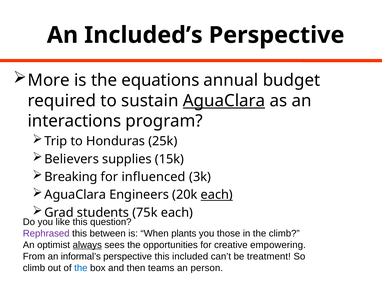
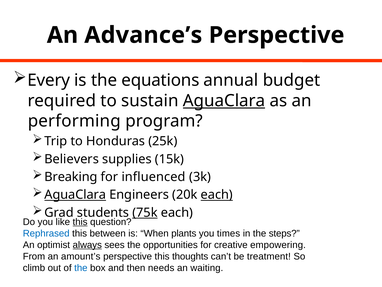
Included’s: Included’s -> Advance’s (143, 35)
More: More -> Every (49, 80)
interactions: interactions -> performing (74, 121)
AguaClara underline: none -> present (75, 194)
75k underline: none -> present (145, 212)
this underline: none -> present (80, 222)
Rephrased colour: purple -> blue (46, 233)
those: those -> times (229, 233)
the climb: climb -> steps (284, 233)
informal’s: informal’s -> amount’s (81, 256)
included: included -> thoughts (190, 256)
teams: teams -> needs (161, 267)
person: person -> waiting (207, 267)
